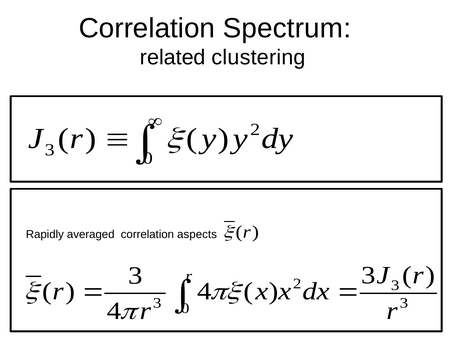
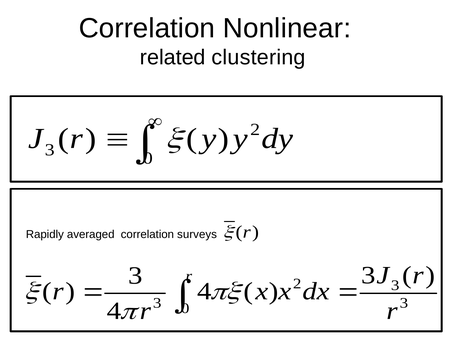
Spectrum: Spectrum -> Nonlinear (287, 28)
aspects: aspects -> surveys (197, 234)
